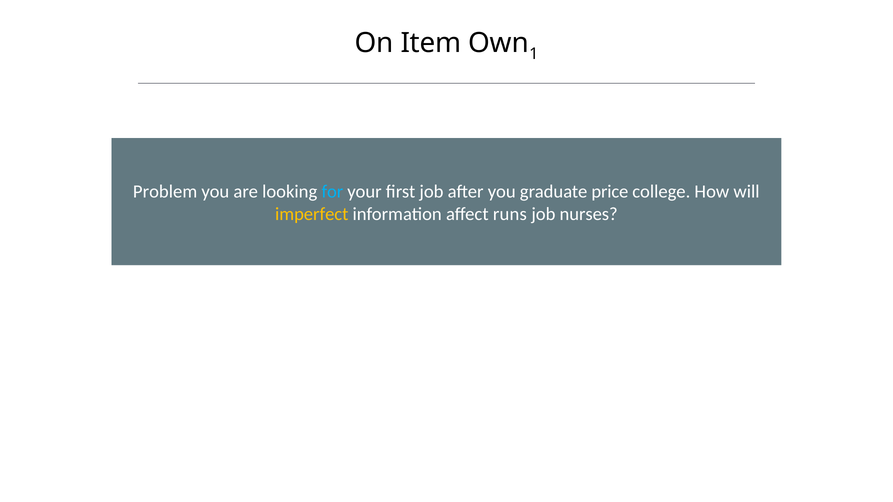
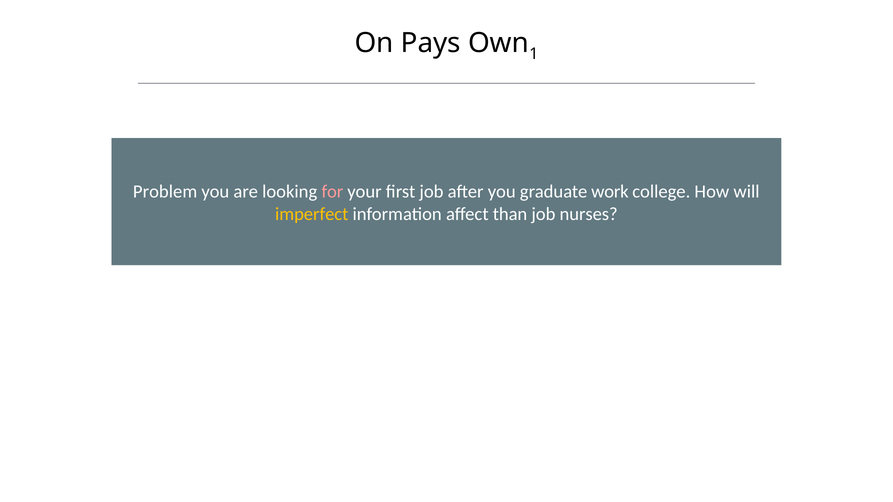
Item: Item -> Pays (431, 43)
for colour: light blue -> pink (332, 192)
price: price -> work (610, 192)
runs: runs -> than (510, 214)
